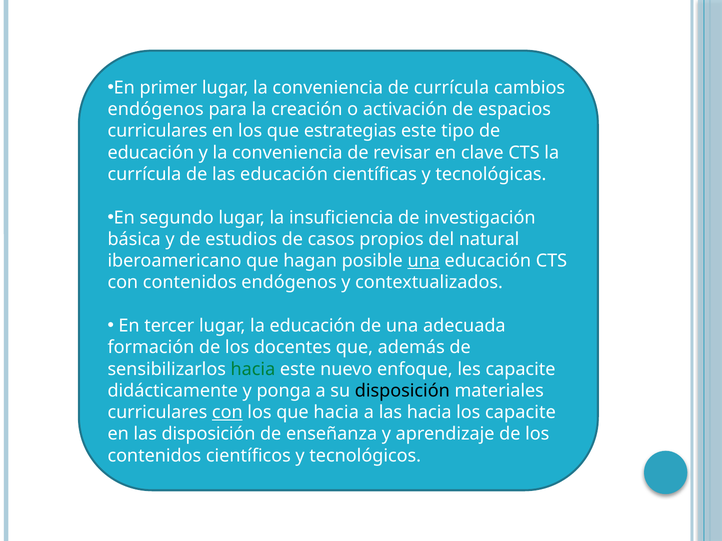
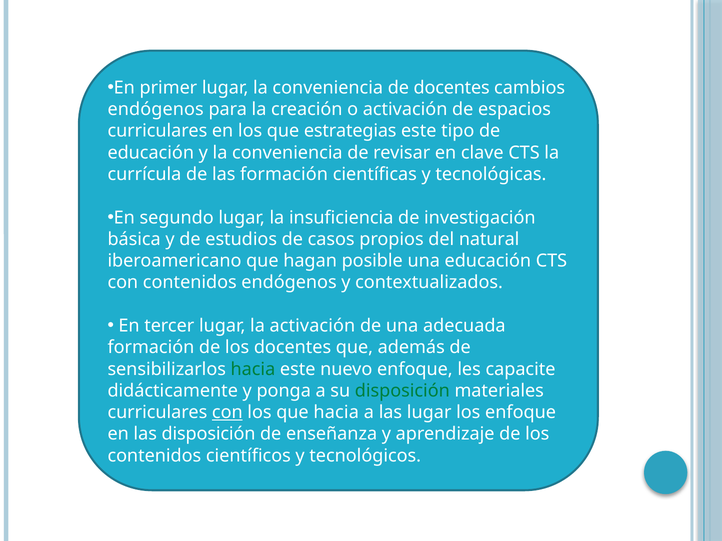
de currícula: currícula -> docentes (452, 88)
las educación: educación -> formación (284, 174)
una underline: present -> none (424, 261)
la educación: educación -> activación (312, 326)
disposición colour: black -> green (402, 391)
las hacia: hacia -> lugar (429, 413)
los capacite: capacite -> enfoque (521, 413)
